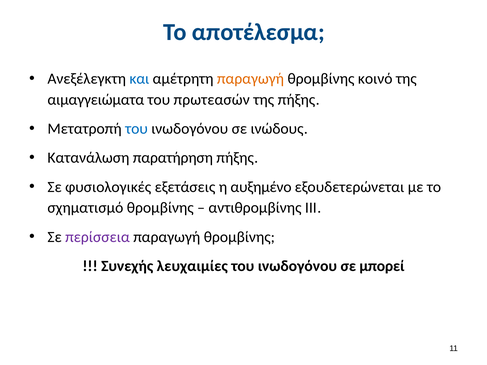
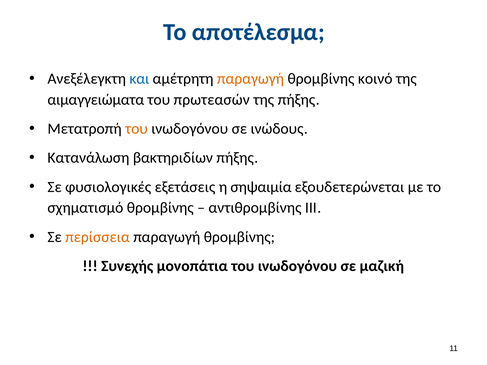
του colour: blue -> orange (136, 129)
παρατήρηση: παρατήρηση -> βακτηριδίων (173, 158)
αυξημένο: αυξημένο -> σηψαιμία (261, 187)
περίσσεια colour: purple -> orange (97, 237)
λευχαιμίες: λευχαιμίες -> μονοπάτια (192, 266)
μπορεί: μπορεί -> μαζική (382, 266)
